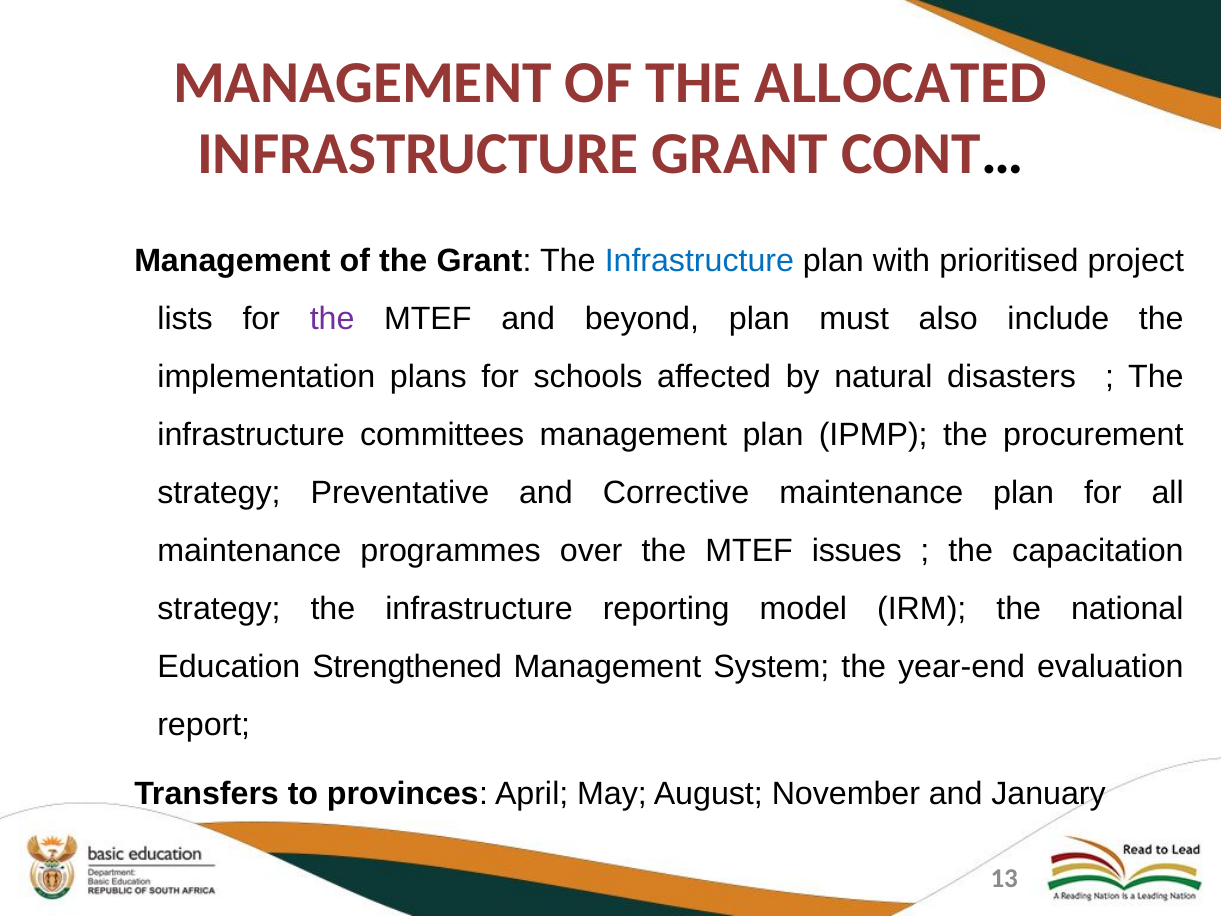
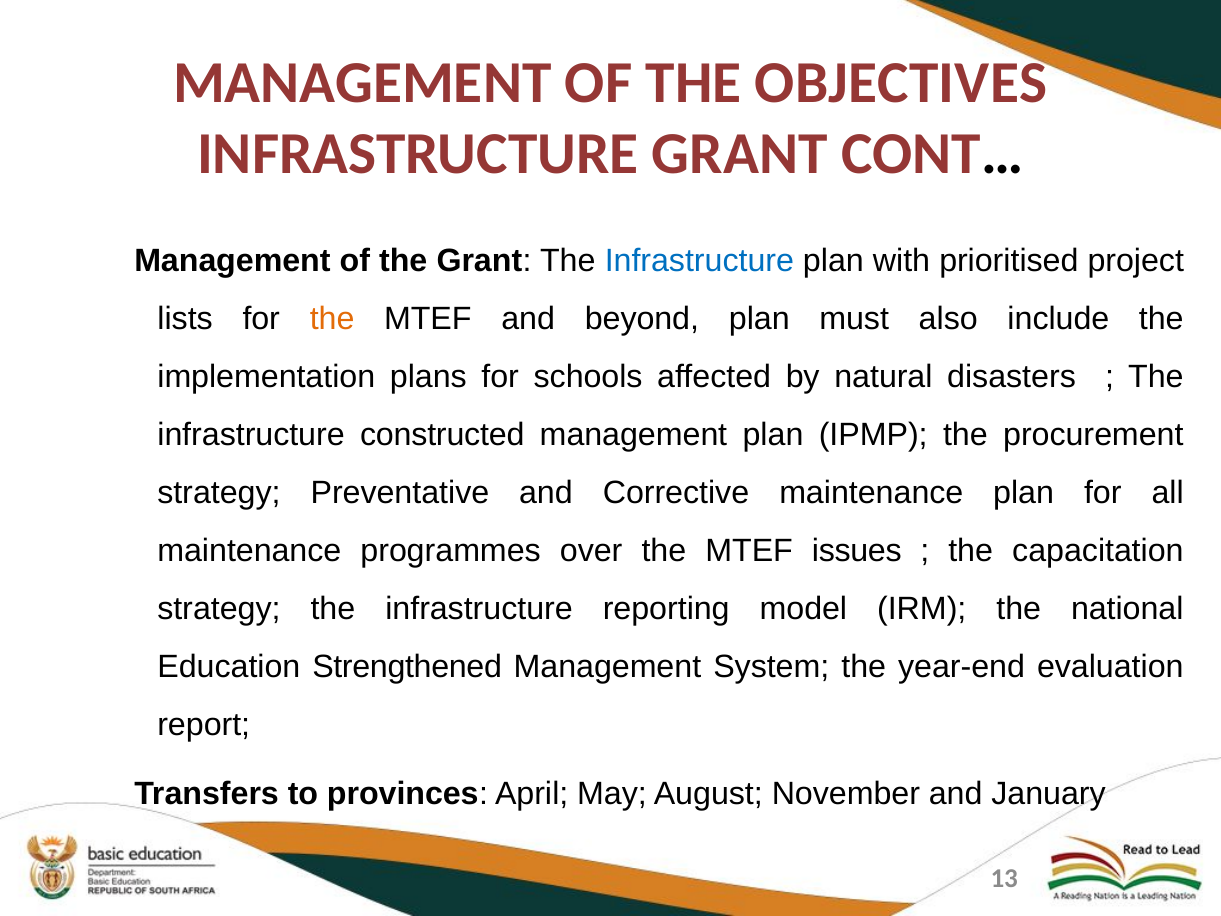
ALLOCATED: ALLOCATED -> OBJECTIVES (901, 83)
the colour: purple -> orange (332, 319)
committees: committees -> constructed (442, 435)
